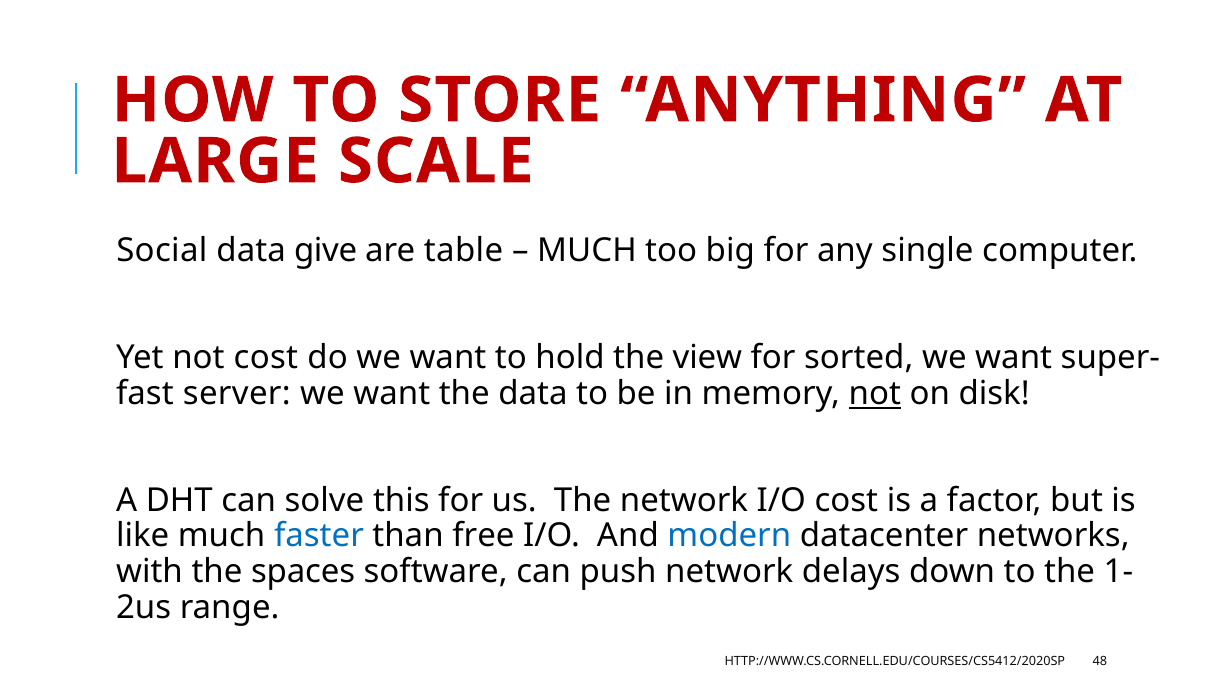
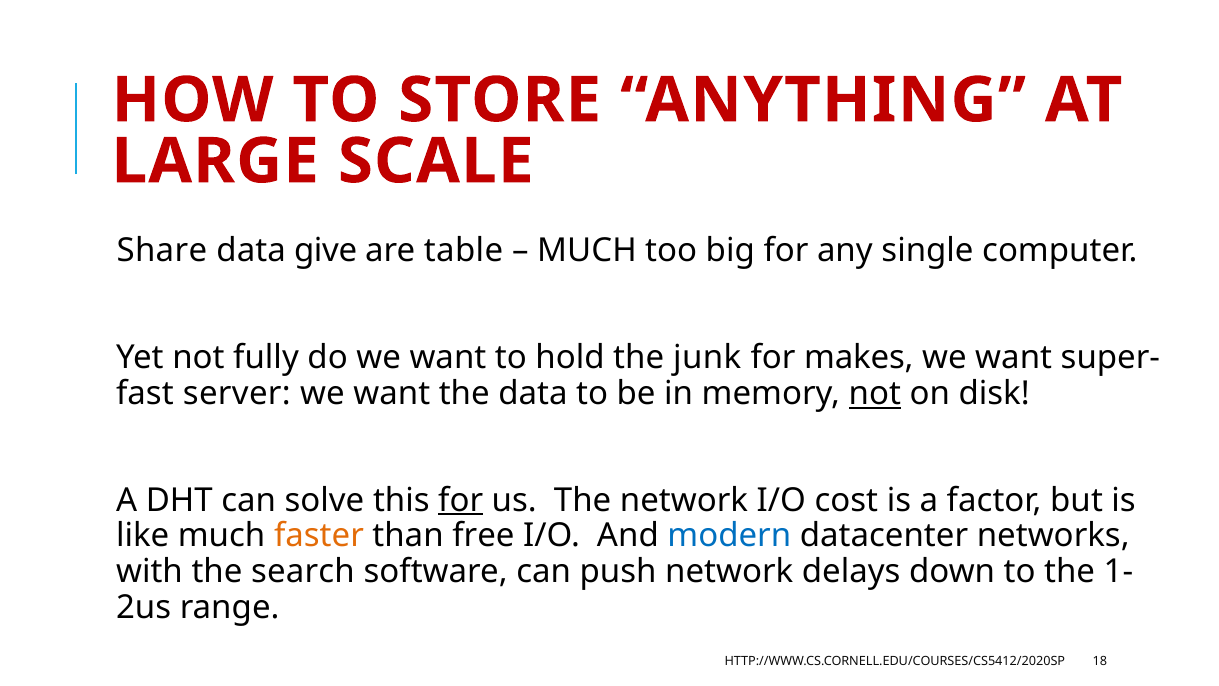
Social: Social -> Share (162, 251)
not cost: cost -> fully (266, 358)
view: view -> junk (707, 358)
sorted: sorted -> makes (859, 358)
for underline: none -> present (461, 500)
faster colour: blue -> orange (319, 536)
spaces: spaces -> search (303, 571)
48: 48 -> 18 (1100, 661)
